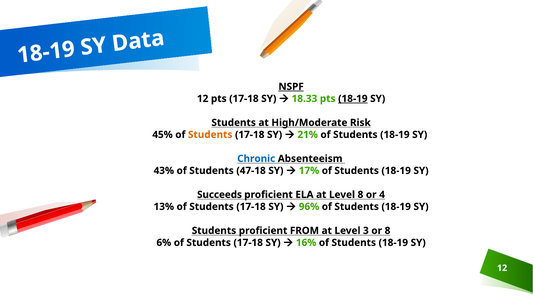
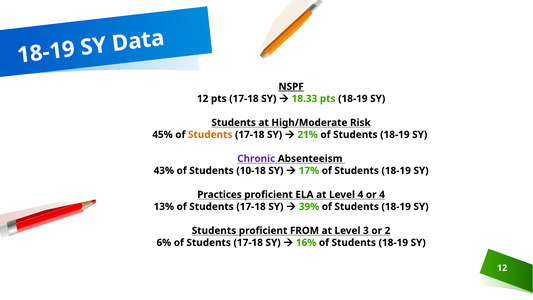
18-19 underline: present -> none (353, 99)
Chronic colour: blue -> purple (256, 159)
47-18: 47-18 -> 10-18 (251, 171)
Succeeds: Succeeds -> Practices (219, 195)
Level 8: 8 -> 4 (360, 195)
96%: 96% -> 39% (309, 207)
or 8: 8 -> 2 (388, 231)
